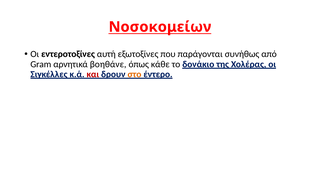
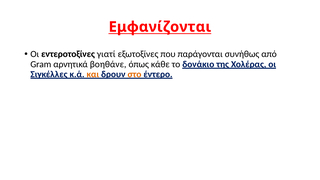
Νοσοκομείων: Νοσοκομείων -> Εμφανίζονται (160, 27)
αυτή: αυτή -> γιατί (106, 54)
και colour: red -> orange (93, 74)
